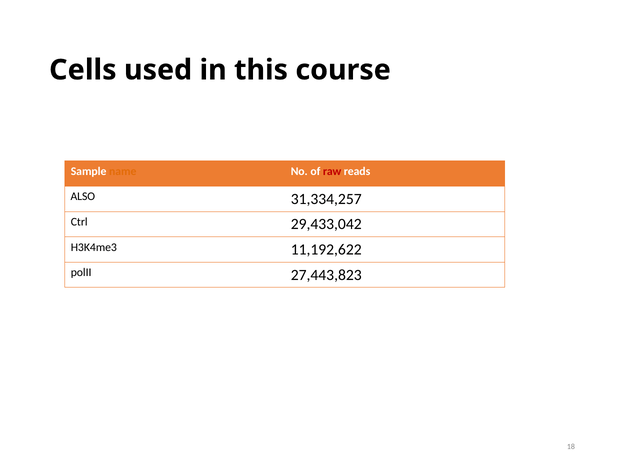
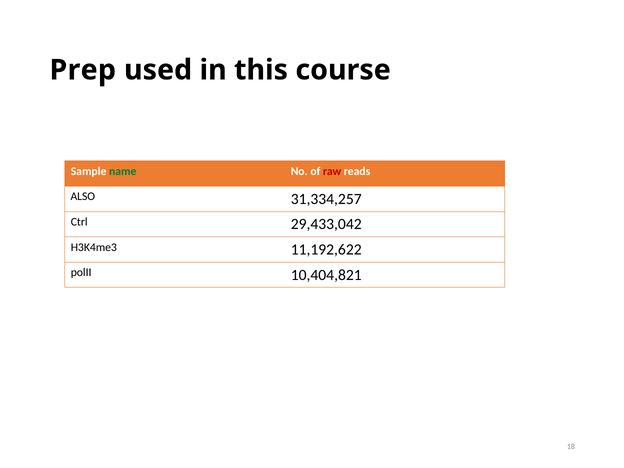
Cells: Cells -> Prep (83, 70)
name colour: orange -> green (123, 171)
27,443,823: 27,443,823 -> 10,404,821 (326, 275)
